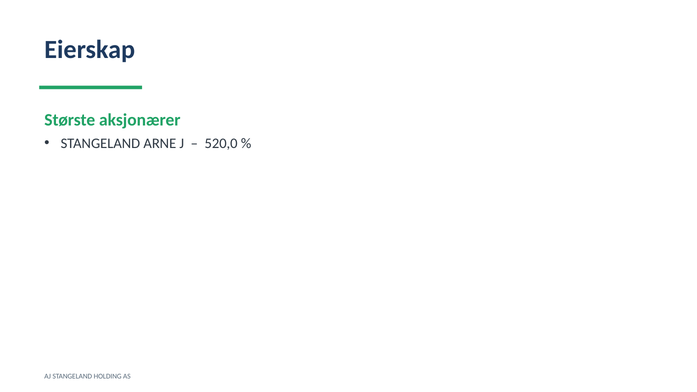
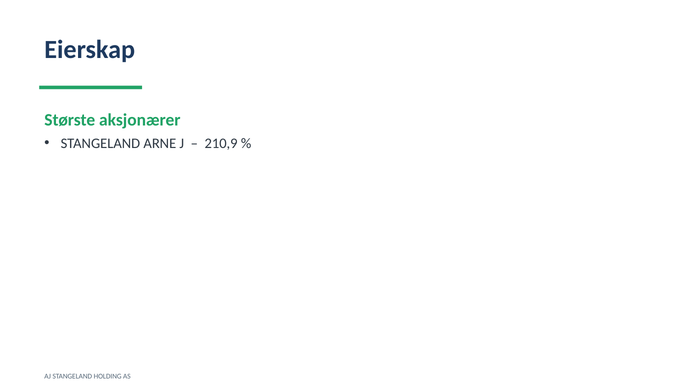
520,0: 520,0 -> 210,9 (221, 143)
